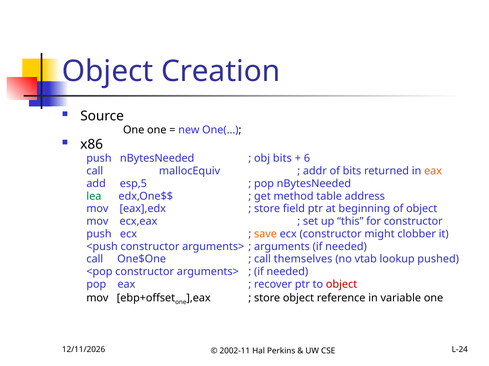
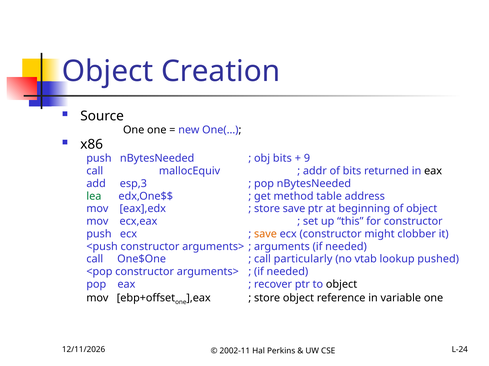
6: 6 -> 9 (307, 159)
eax colour: orange -> black (433, 171)
esp,5: esp,5 -> esp,3 (133, 184)
store field: field -> save (294, 209)
themselves: themselves -> particularly (303, 260)
object colour: red -> black (342, 285)
